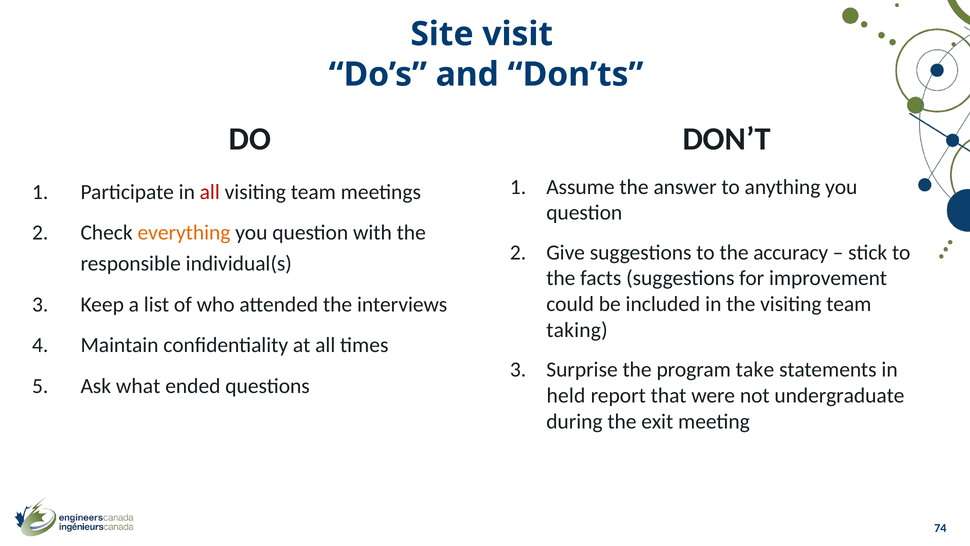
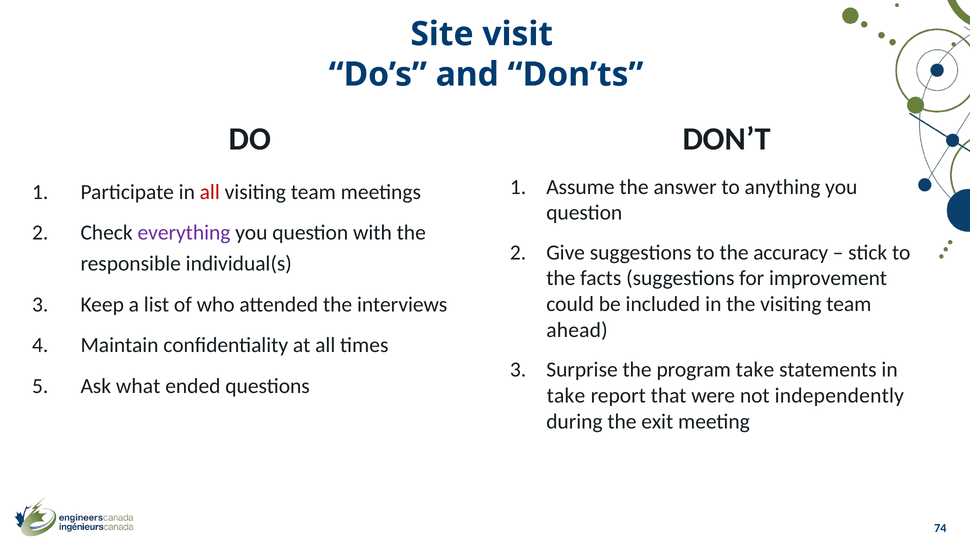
everything colour: orange -> purple (184, 233)
taking: taking -> ahead (577, 330)
held: held -> take (566, 395)
undergraduate: undergraduate -> independently (839, 395)
